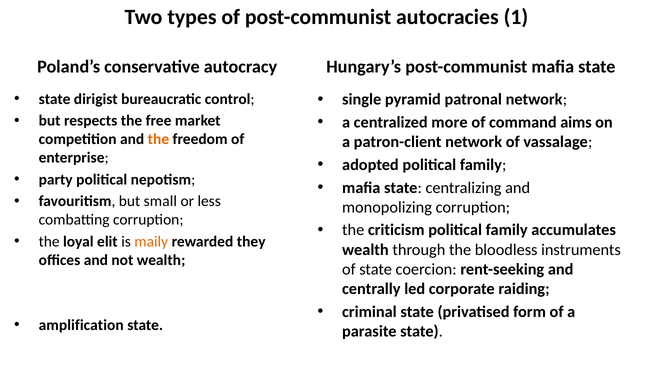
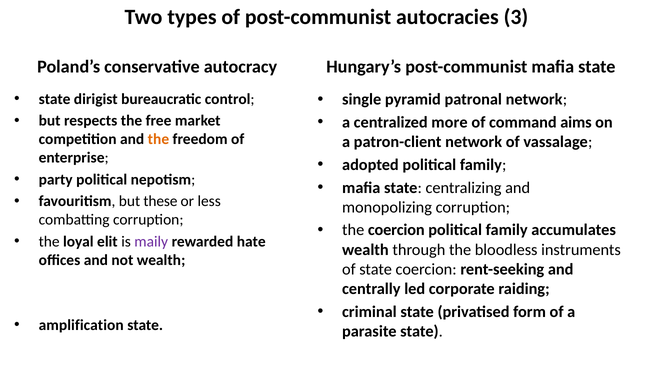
1: 1 -> 3 (516, 17)
small: small -> these (160, 201)
the criticism: criticism -> coercion (396, 230)
maily colour: orange -> purple (151, 242)
they: they -> hate (251, 242)
